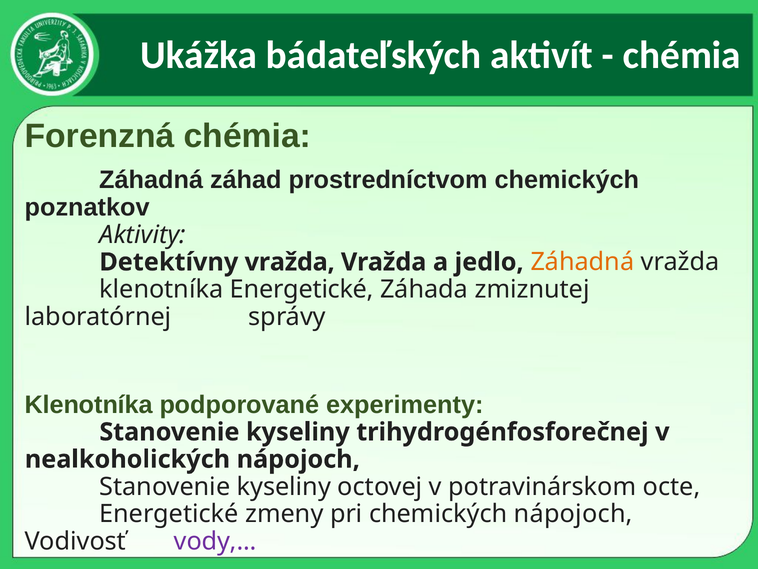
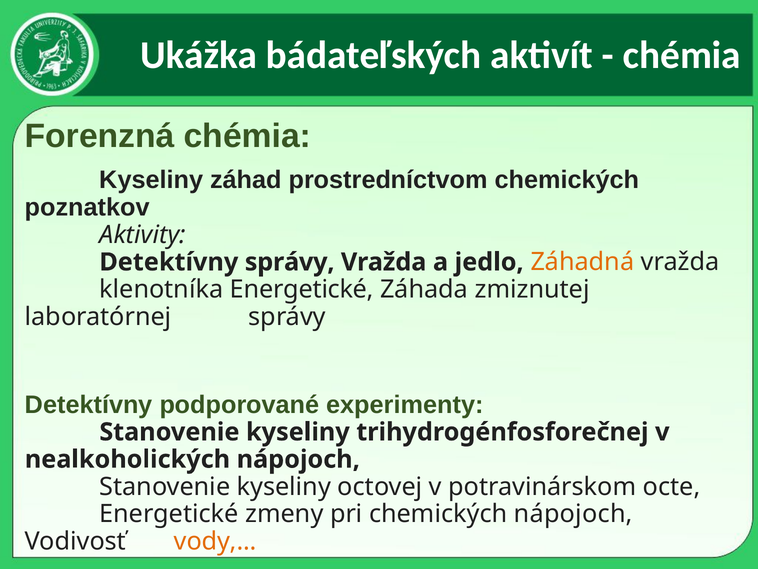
Záhadná: Záhadná -> Kyseliny (151, 180)
Detektívny vražda: vražda -> správy (290, 262)
Klenotníka: Klenotníka -> Detektívny (89, 404)
vody colour: purple -> orange (215, 541)
